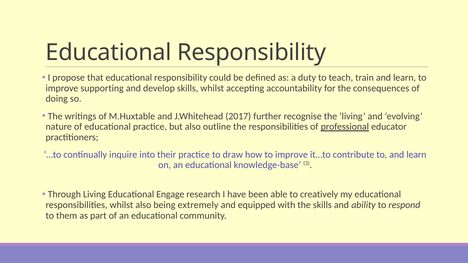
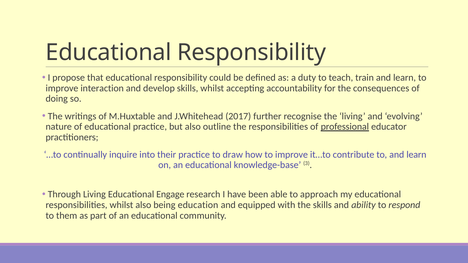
supporting: supporting -> interaction (102, 88)
creatively: creatively -> approach (319, 195)
extremely: extremely -> education (198, 205)
